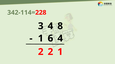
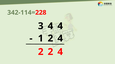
4 8: 8 -> 4 (60, 26)
6: 6 -> 2 (50, 39)
2 1: 1 -> 4 (60, 52)
